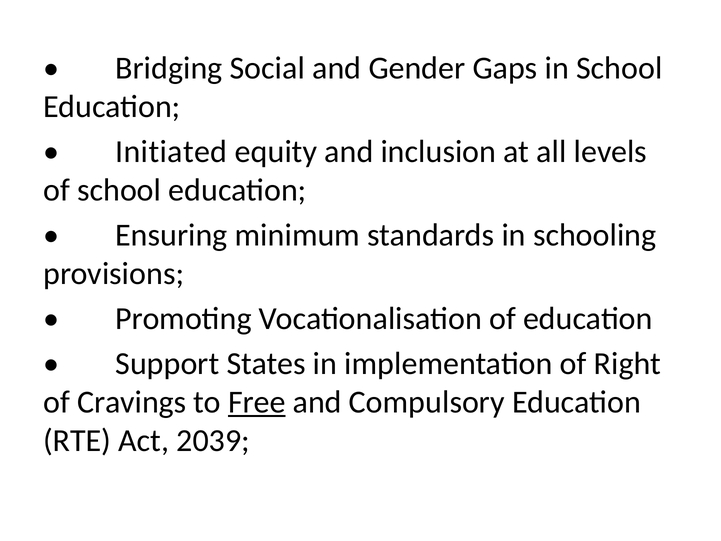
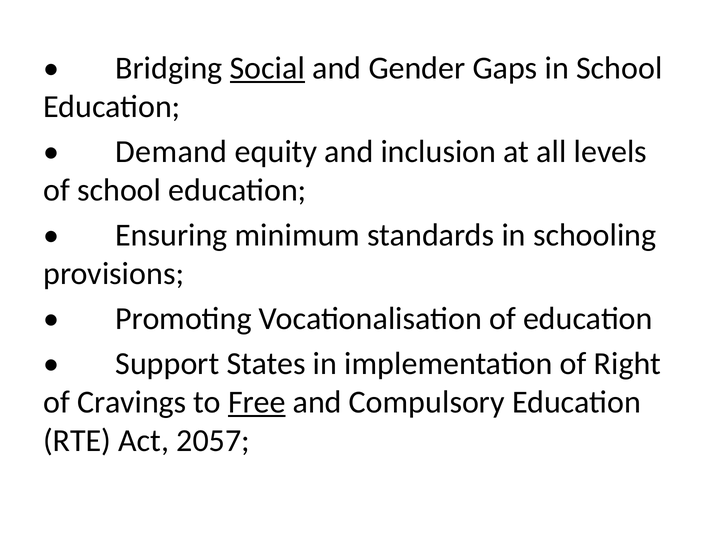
Social underline: none -> present (267, 68)
Initiated: Initiated -> Demand (171, 152)
2039: 2039 -> 2057 (213, 440)
